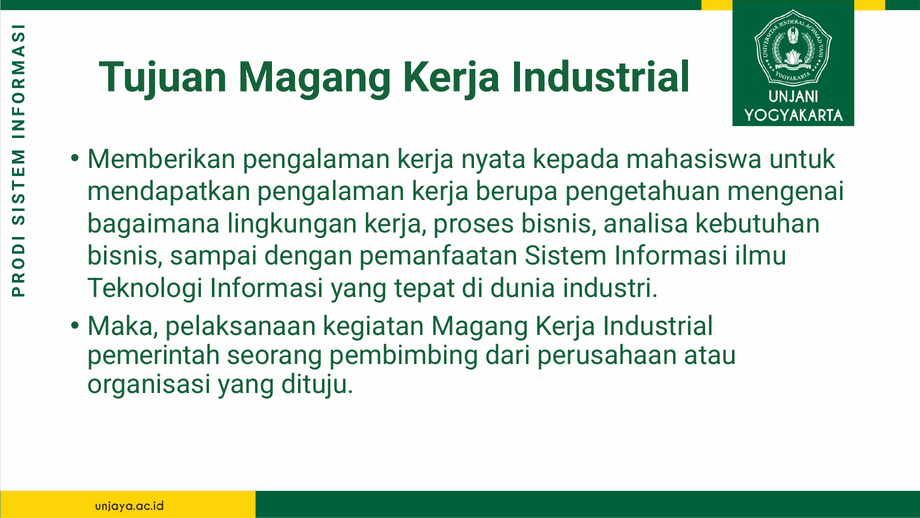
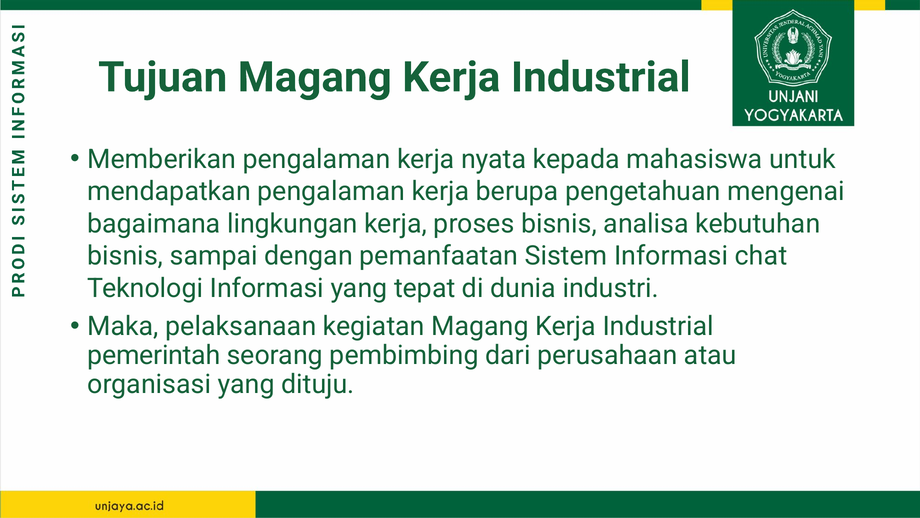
ilmu: ilmu -> chat (761, 256)
